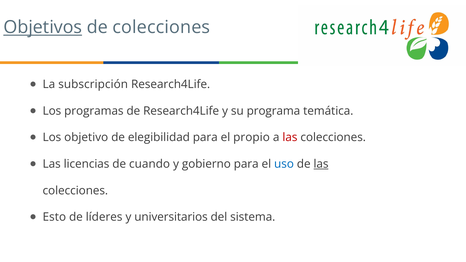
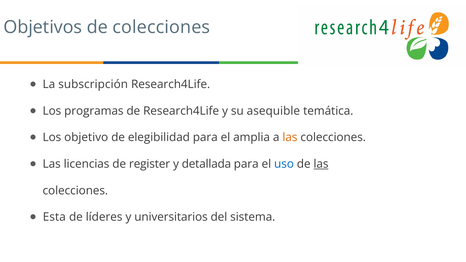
Objetivos underline: present -> none (43, 27)
programa: programa -> asequible (273, 111)
propio: propio -> amplia (252, 137)
las colour: red -> orange (290, 137)
cuando: cuando -> register (150, 164)
gobierno: gobierno -> detallada (206, 164)
Esto: Esto -> Esta (54, 217)
